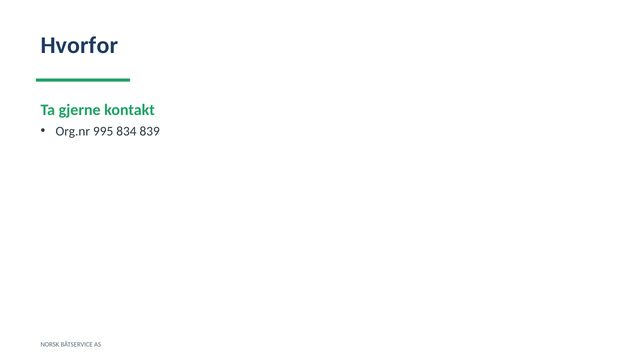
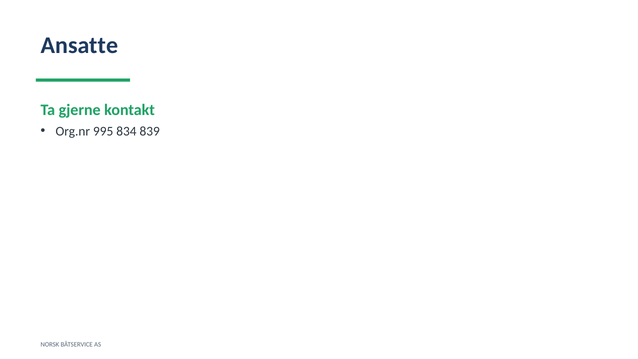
Hvorfor: Hvorfor -> Ansatte (79, 46)
